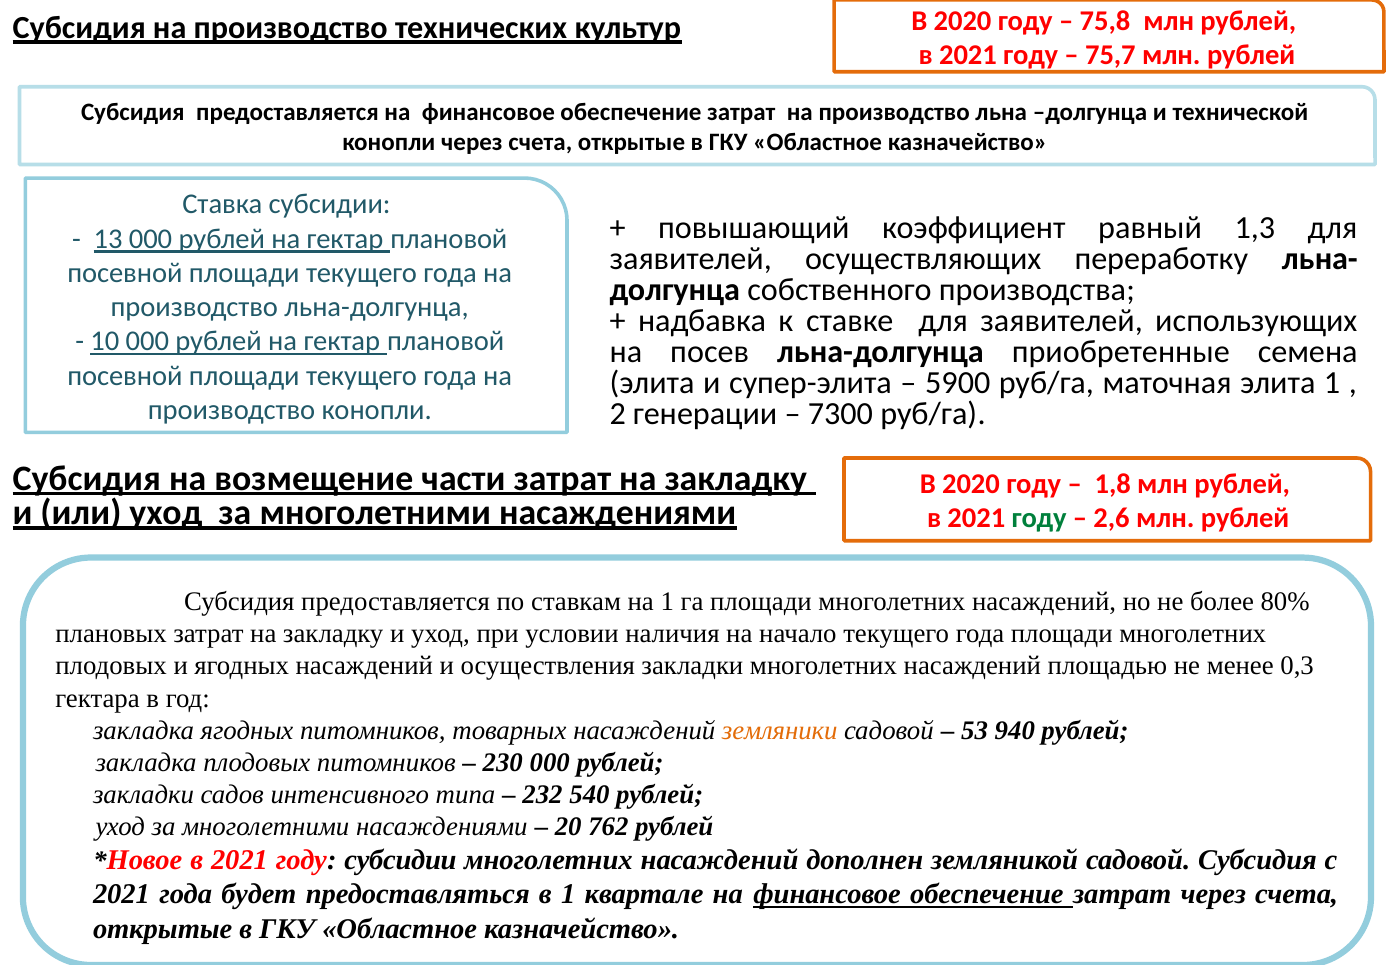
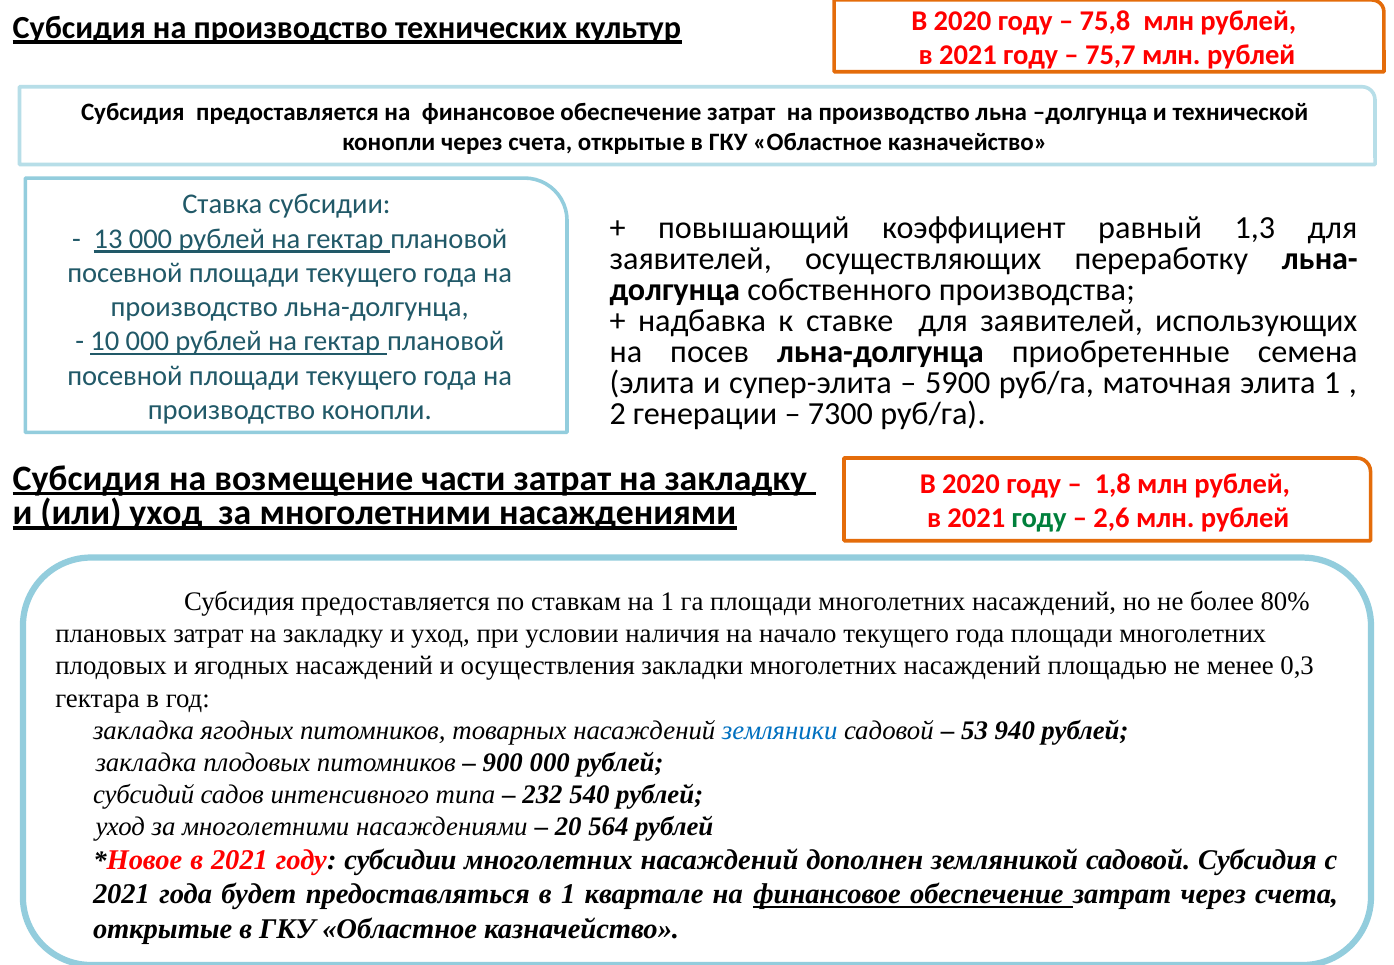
земляники colour: orange -> blue (780, 730)
230: 230 -> 900 (503, 763)
закладки: закладки -> субсидий (144, 795)
762: 762 -> 564 (608, 827)
